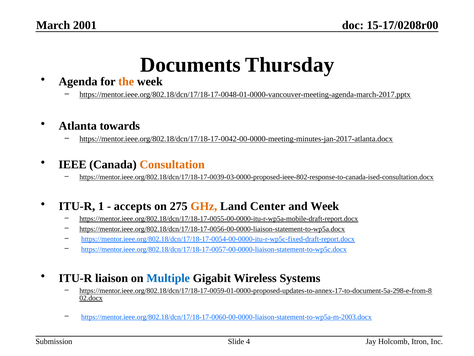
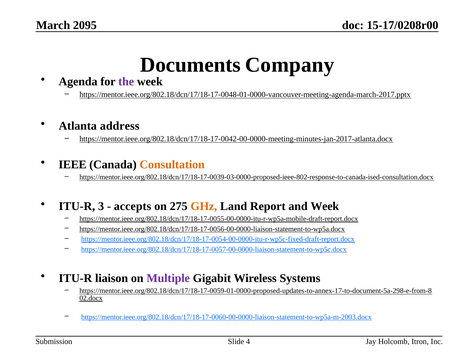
2001: 2001 -> 2095 (85, 25)
Thursday: Thursday -> Company (290, 65)
the colour: orange -> purple (126, 81)
towards: towards -> address (120, 126)
1: 1 -> 3 (101, 206)
Center: Center -> Report (268, 206)
Multiple colour: blue -> purple (168, 278)
